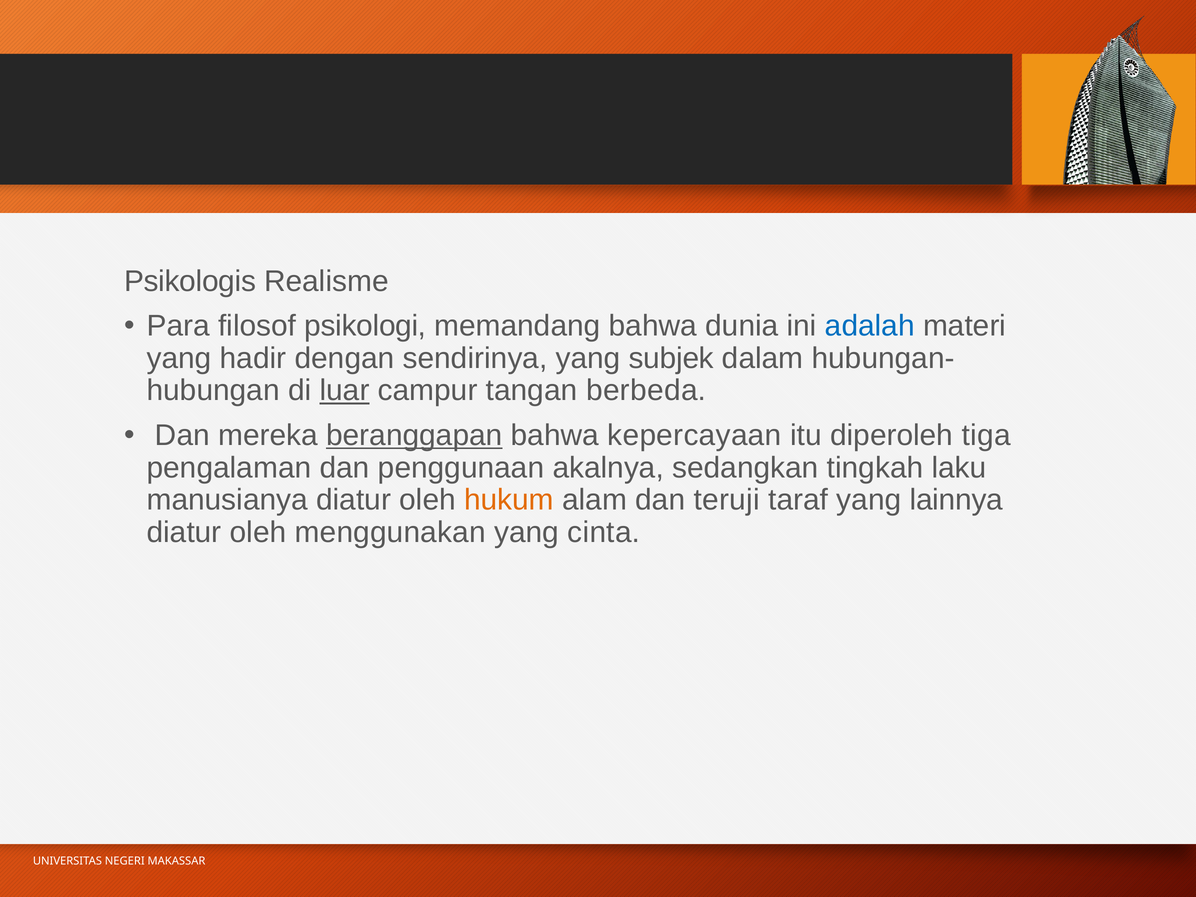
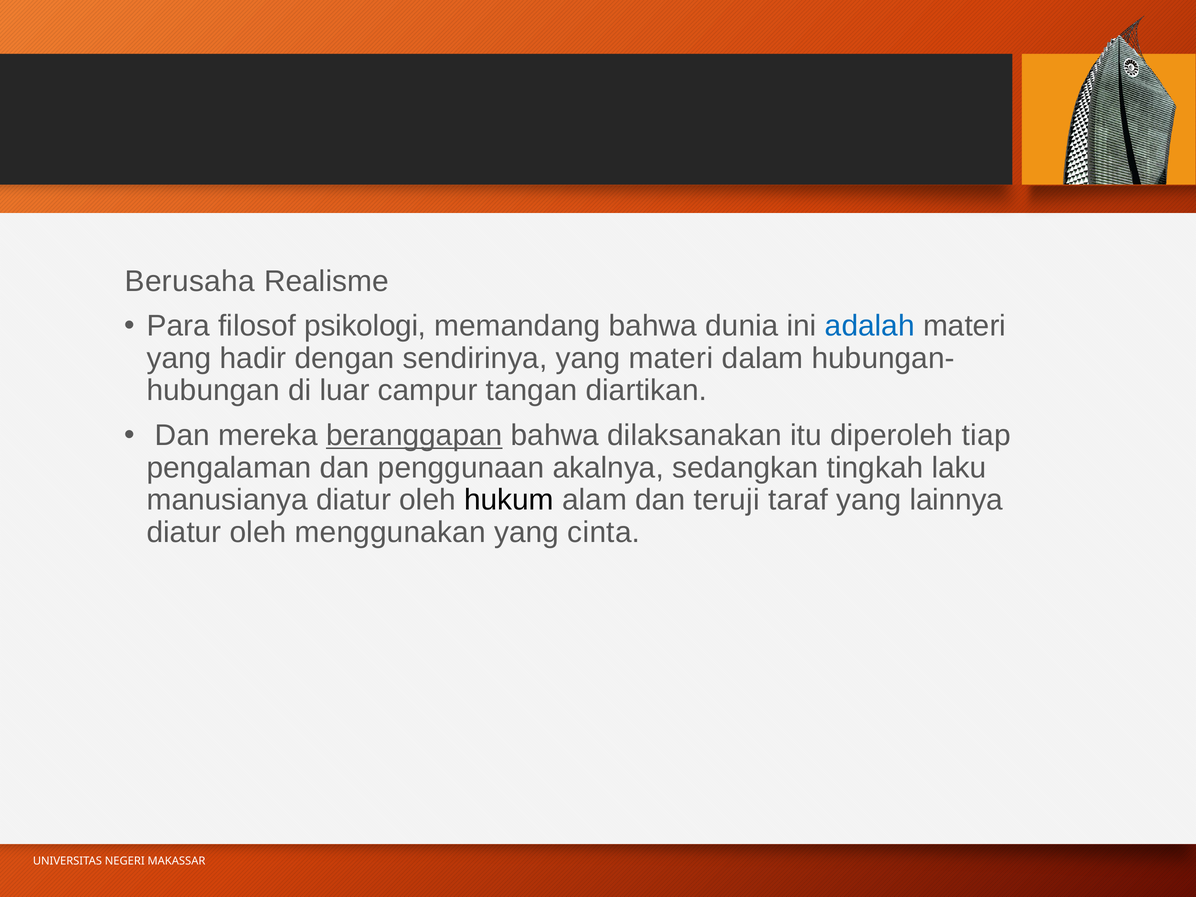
Psikologis: Psikologis -> Berusaha (190, 281)
yang subjek: subjek -> materi (671, 358)
luar underline: present -> none (345, 391)
berbeda: berbeda -> diartikan (646, 391)
kepercayaan: kepercayaan -> dilaksanakan (695, 435)
tiga: tiga -> tiap (986, 435)
hukum colour: orange -> black (509, 500)
